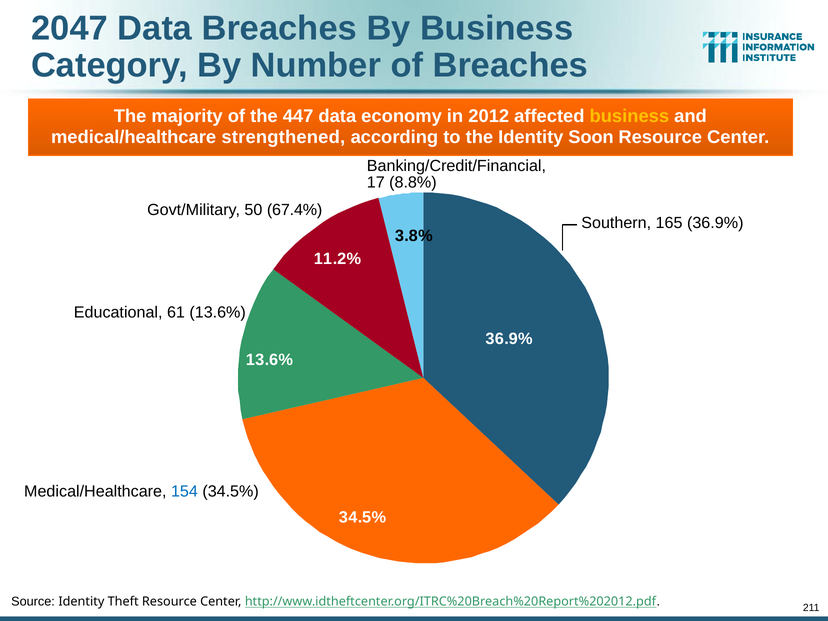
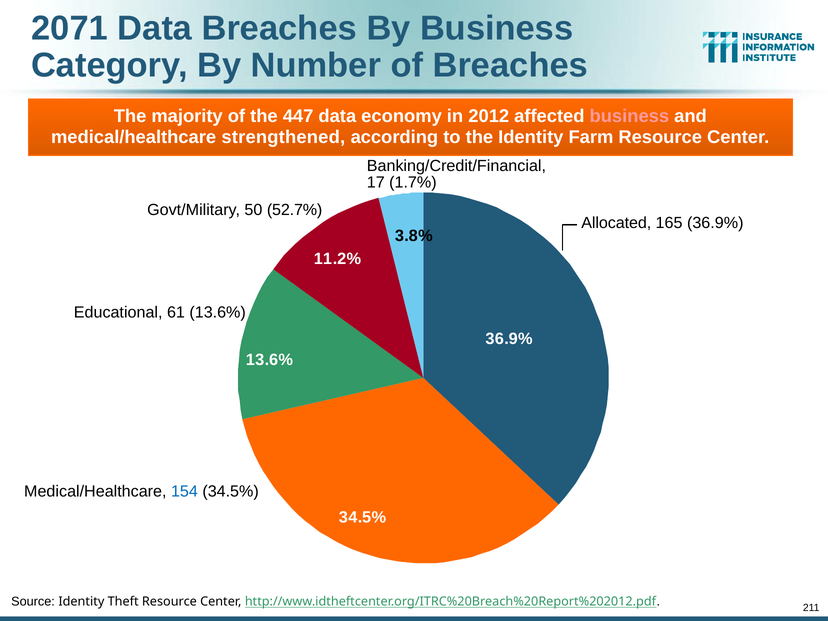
2047: 2047 -> 2071 (70, 28)
business colour: yellow -> pink (629, 116)
Soon: Soon -> Farm (591, 137)
8.8%: 8.8% -> 1.7% (413, 183)
67.4%: 67.4% -> 52.7% (295, 210)
Southern: Southern -> Allocated (616, 223)
